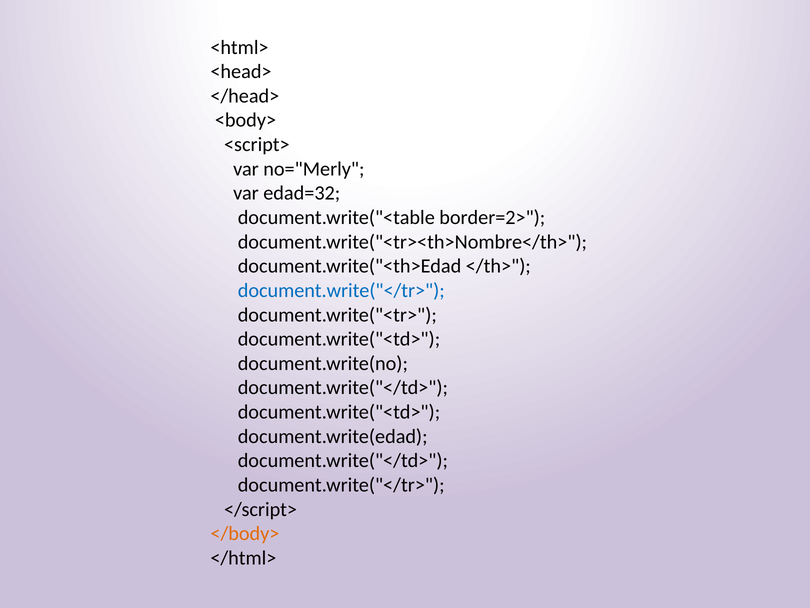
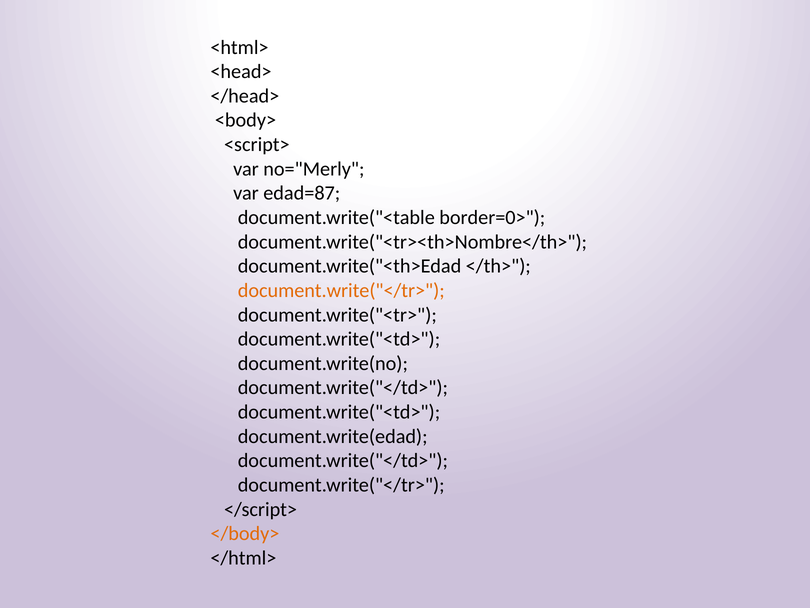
edad=32: edad=32 -> edad=87 (302, 193)
border=2>: border=2> -> border=0> (492, 217)
document.write("</tr> colour: blue -> orange (341, 290)
